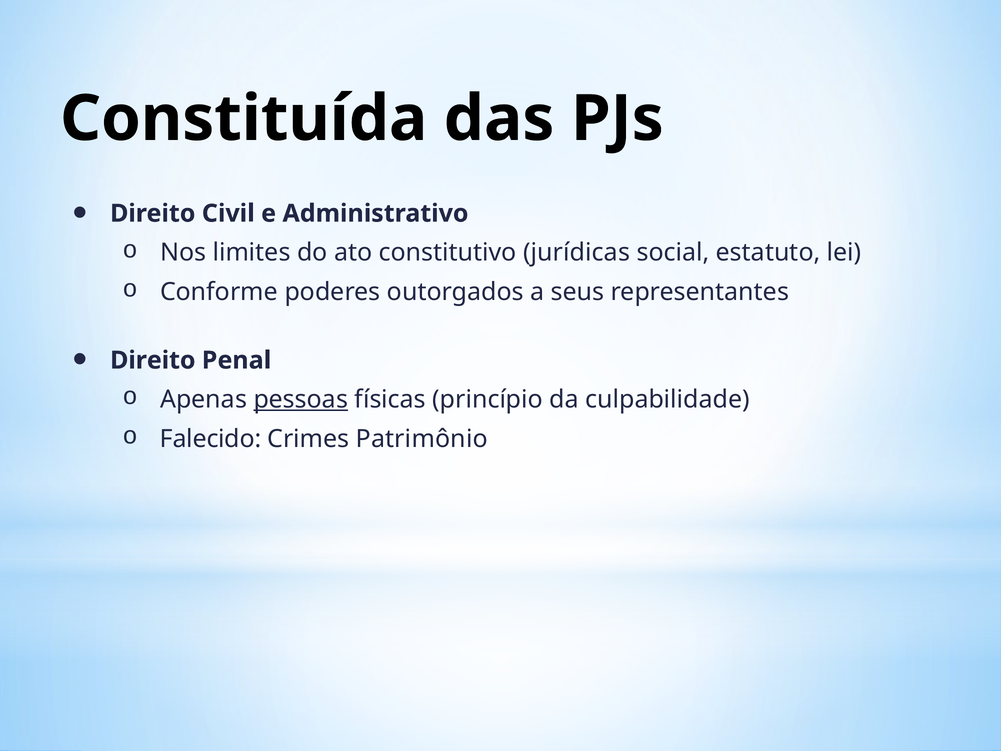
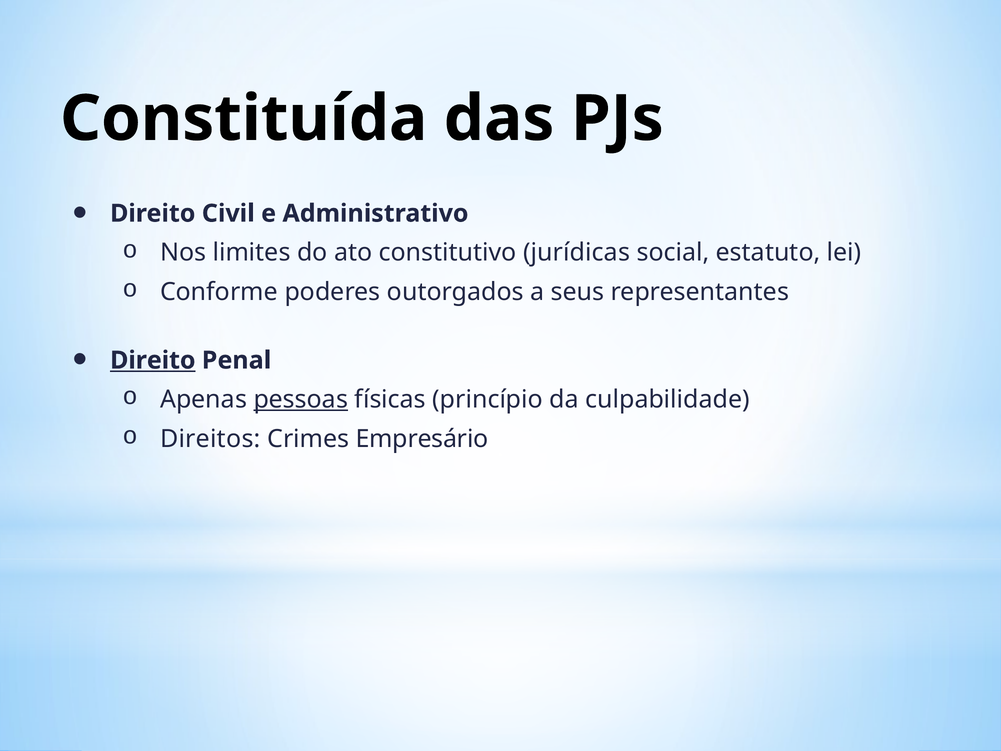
Direito underline: none -> present (153, 360)
Falecido: Falecido -> Direitos (210, 439)
Patrimônio: Patrimônio -> Empresário (422, 439)
